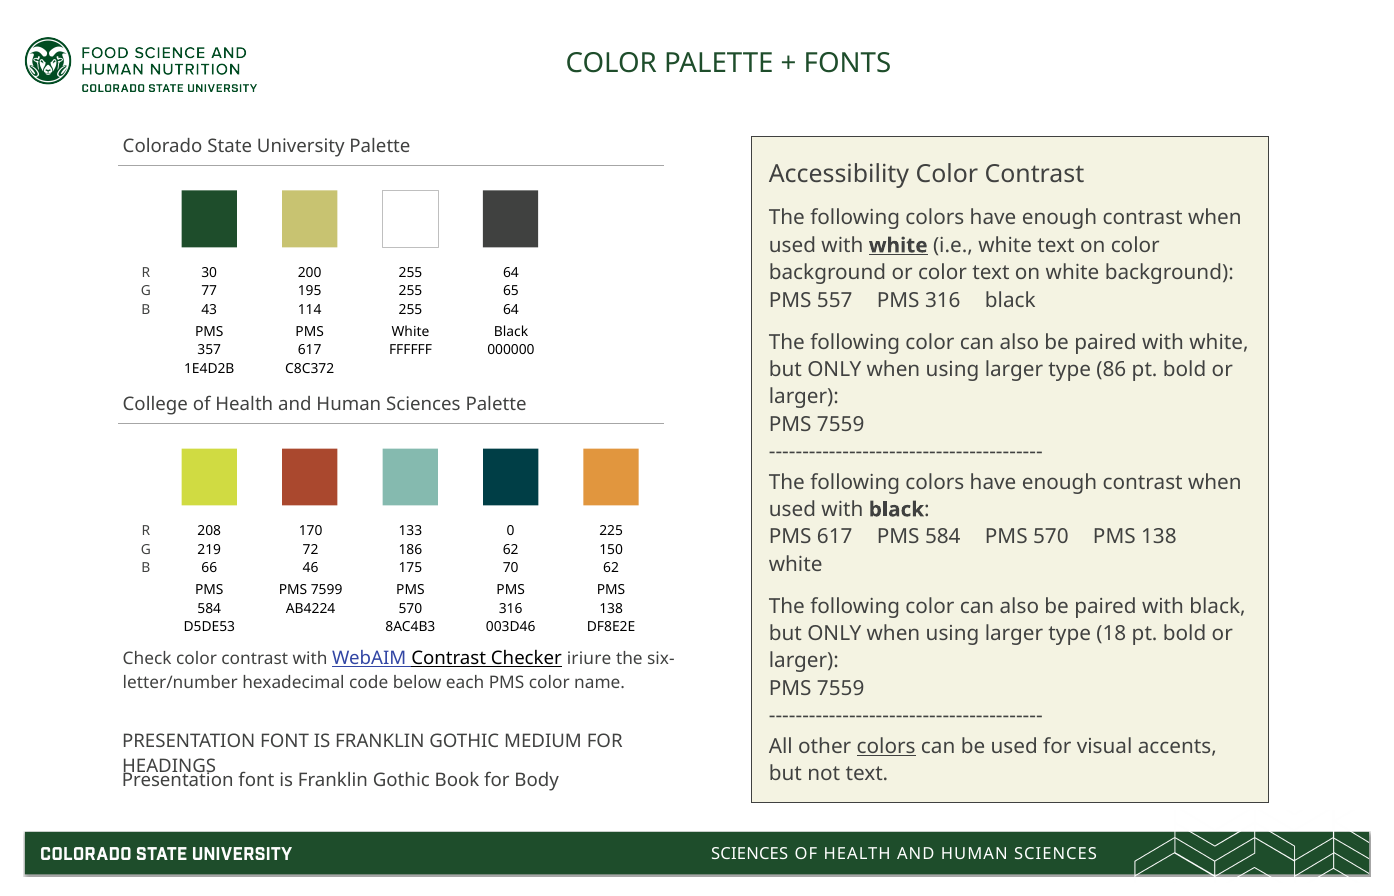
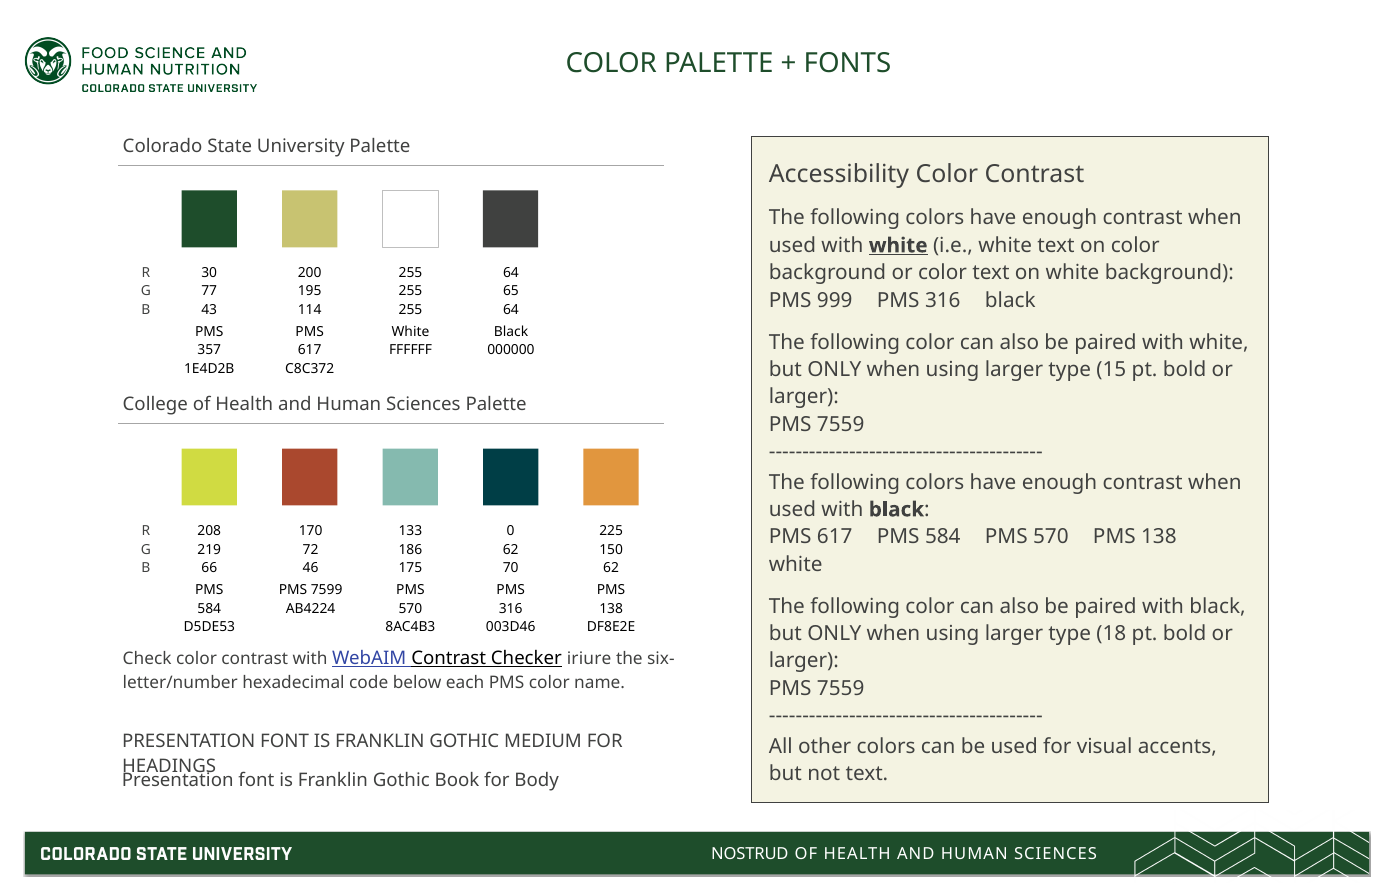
557: 557 -> 999 (835, 300)
86: 86 -> 15 (1111, 370)
colors underline: present -> none (886, 746)
SCIENCES: SCIENCES -> NOSTRUD (750, 854)
